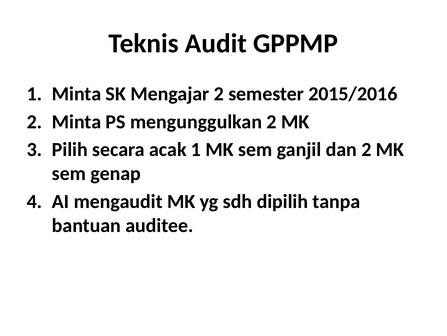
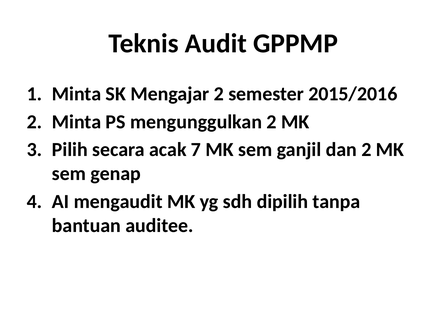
acak 1: 1 -> 7 (196, 149)
